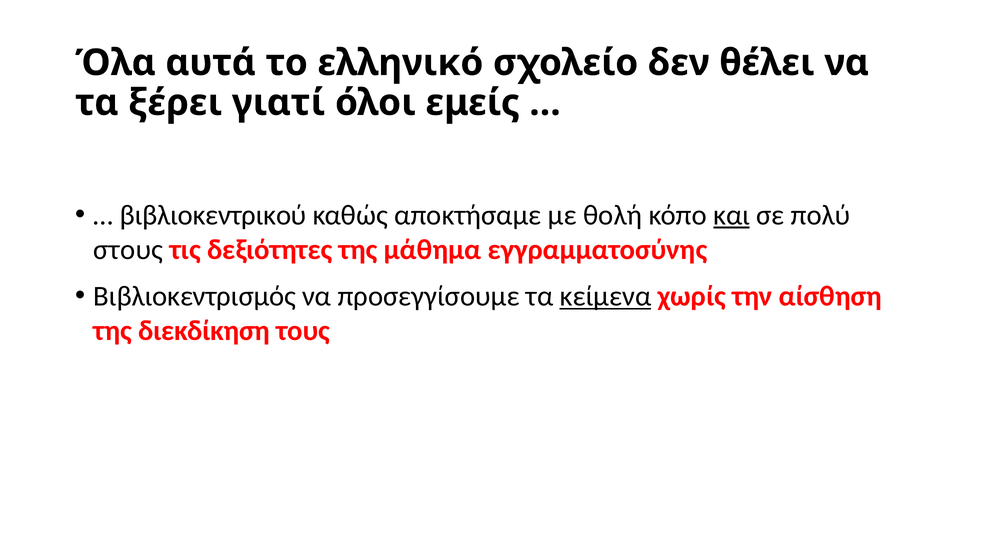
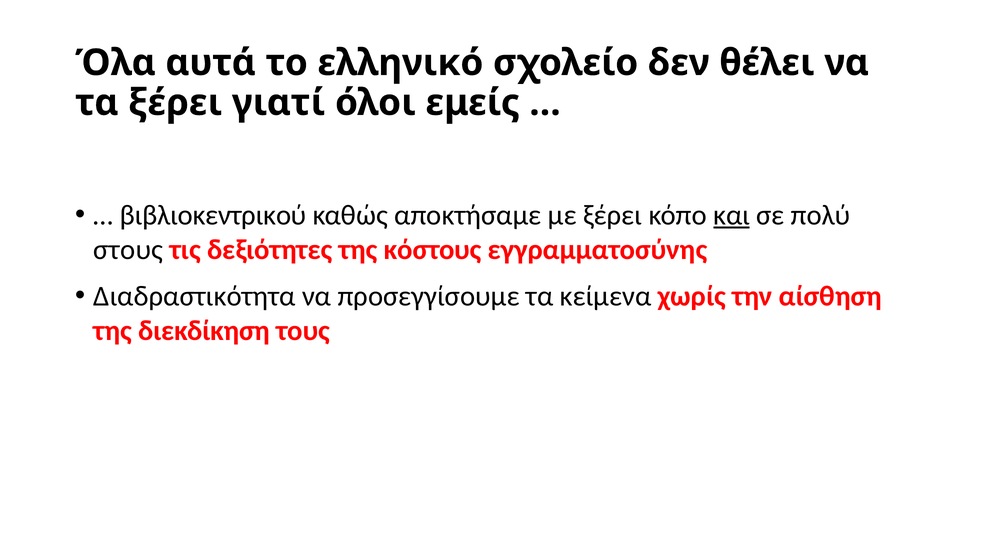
με θολή: θολή -> ξέρει (613, 215)
μάθημα: μάθημα -> κόστους (433, 249)
Βιβλιοκεντρισμός: Βιβλιοκεντρισμός -> Διαδραστικότητα (195, 296)
κείμενα underline: present -> none (605, 296)
